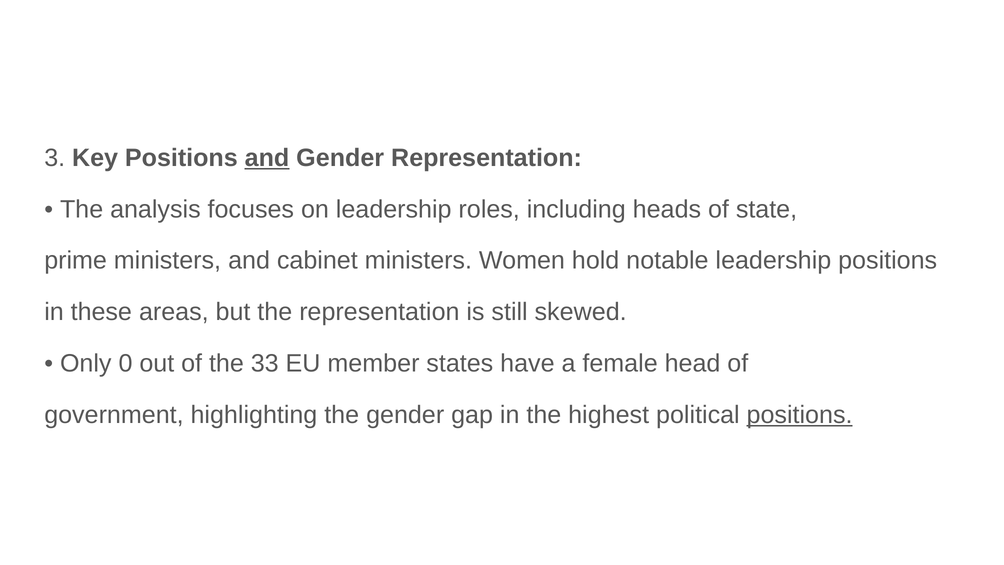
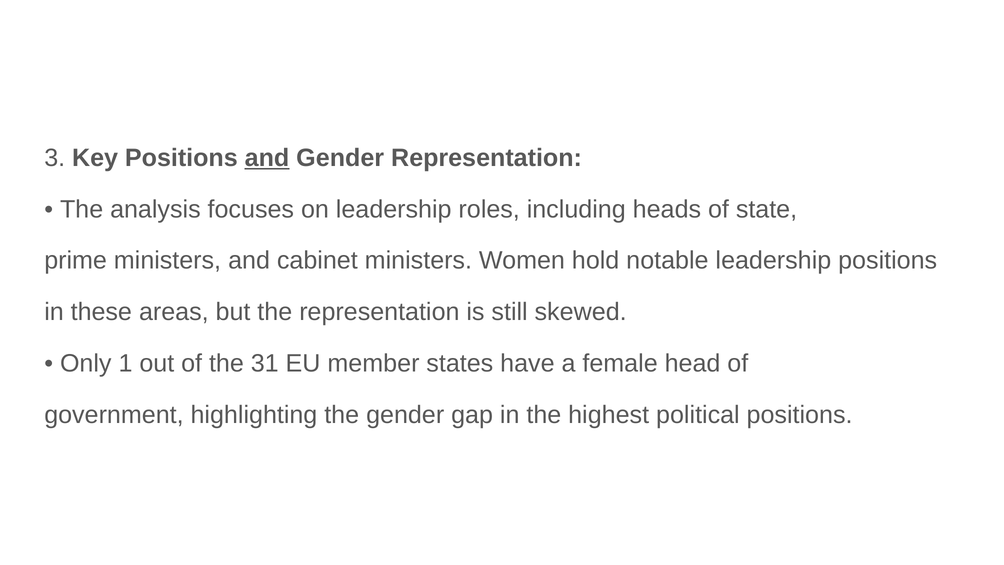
0: 0 -> 1 (125, 363)
33: 33 -> 31 (265, 363)
positions underline: present -> none (800, 415)
